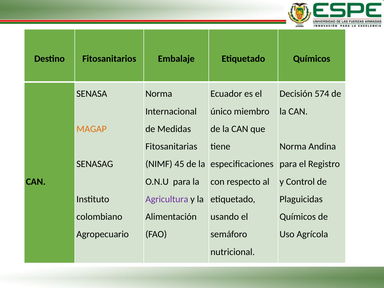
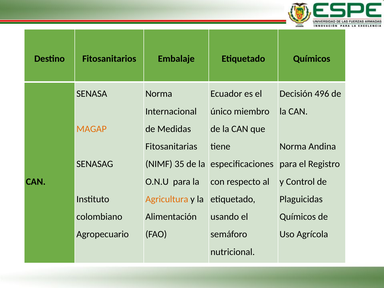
574: 574 -> 496 (322, 94)
45: 45 -> 35 (179, 164)
Agricultura colour: purple -> orange (167, 199)
